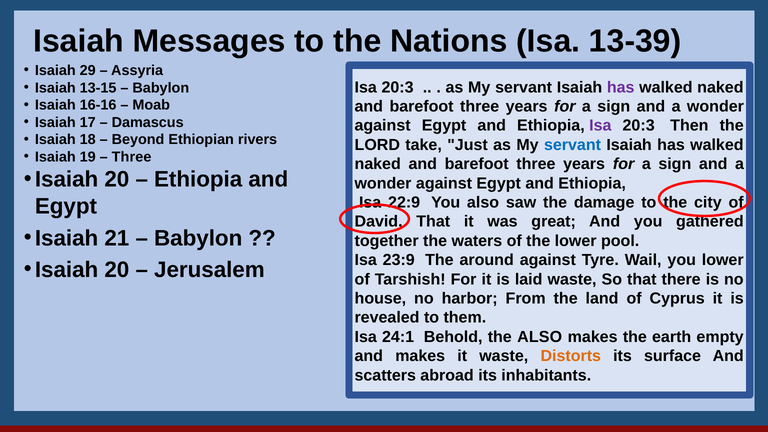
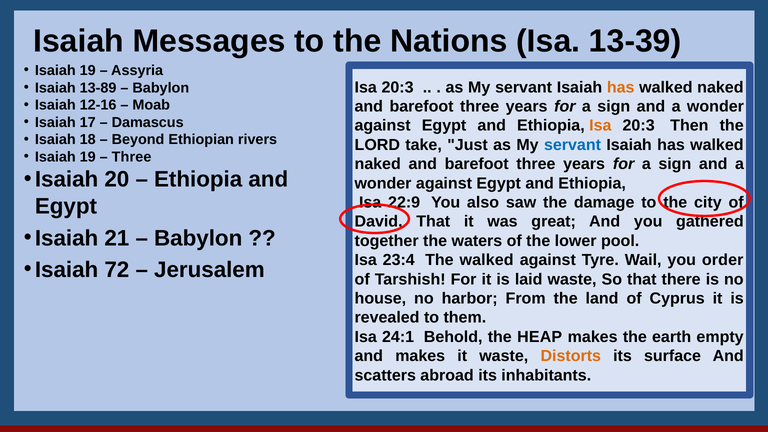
29: 29 -> 19 (88, 70)
has colour: purple -> orange (621, 87)
13-15: 13-15 -> 13-89 (98, 88)
16-16: 16-16 -> 12-16 (98, 105)
Isa colour: purple -> orange (600, 126)
23:9: 23:9 -> 23:4 (399, 260)
The around: around -> walked (487, 260)
you lower: lower -> order (723, 260)
20: 20 -> 72 (117, 270)
the ALSO: ALSO -> HEAP (540, 337)
